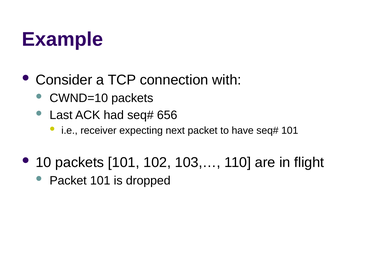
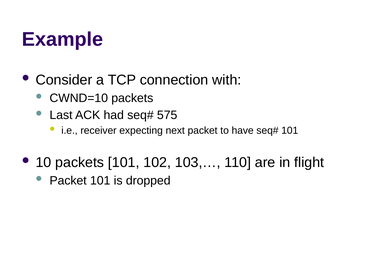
656: 656 -> 575 (167, 115)
